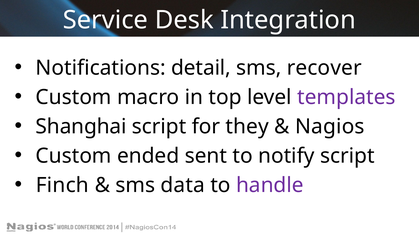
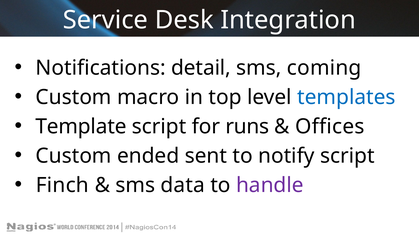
recover: recover -> coming (324, 68)
templates colour: purple -> blue (346, 97)
Shanghai: Shanghai -> Template (81, 126)
they: they -> runs (247, 126)
Nagios: Nagios -> Offices (330, 126)
